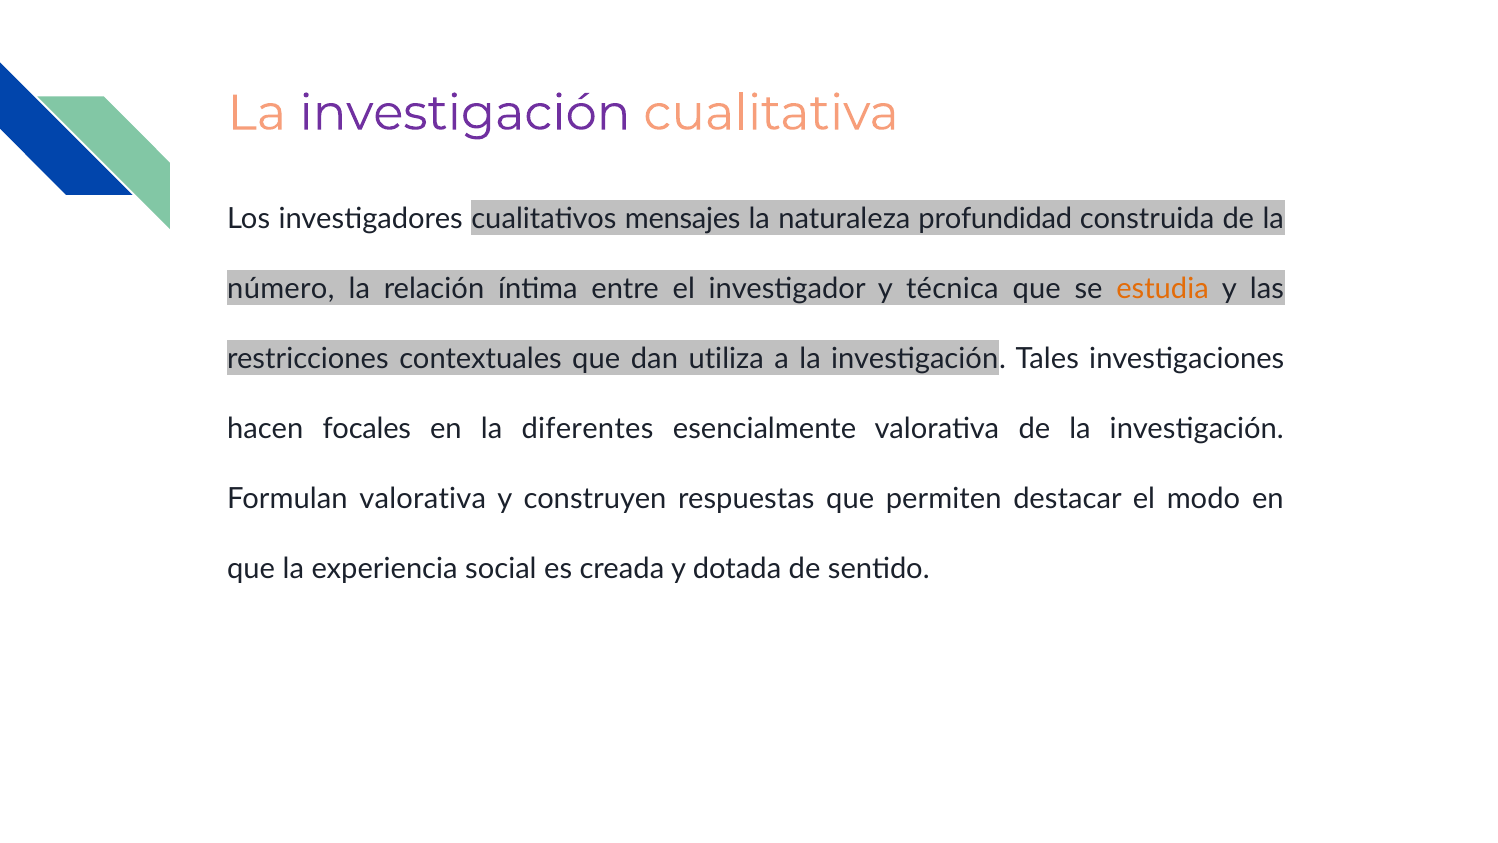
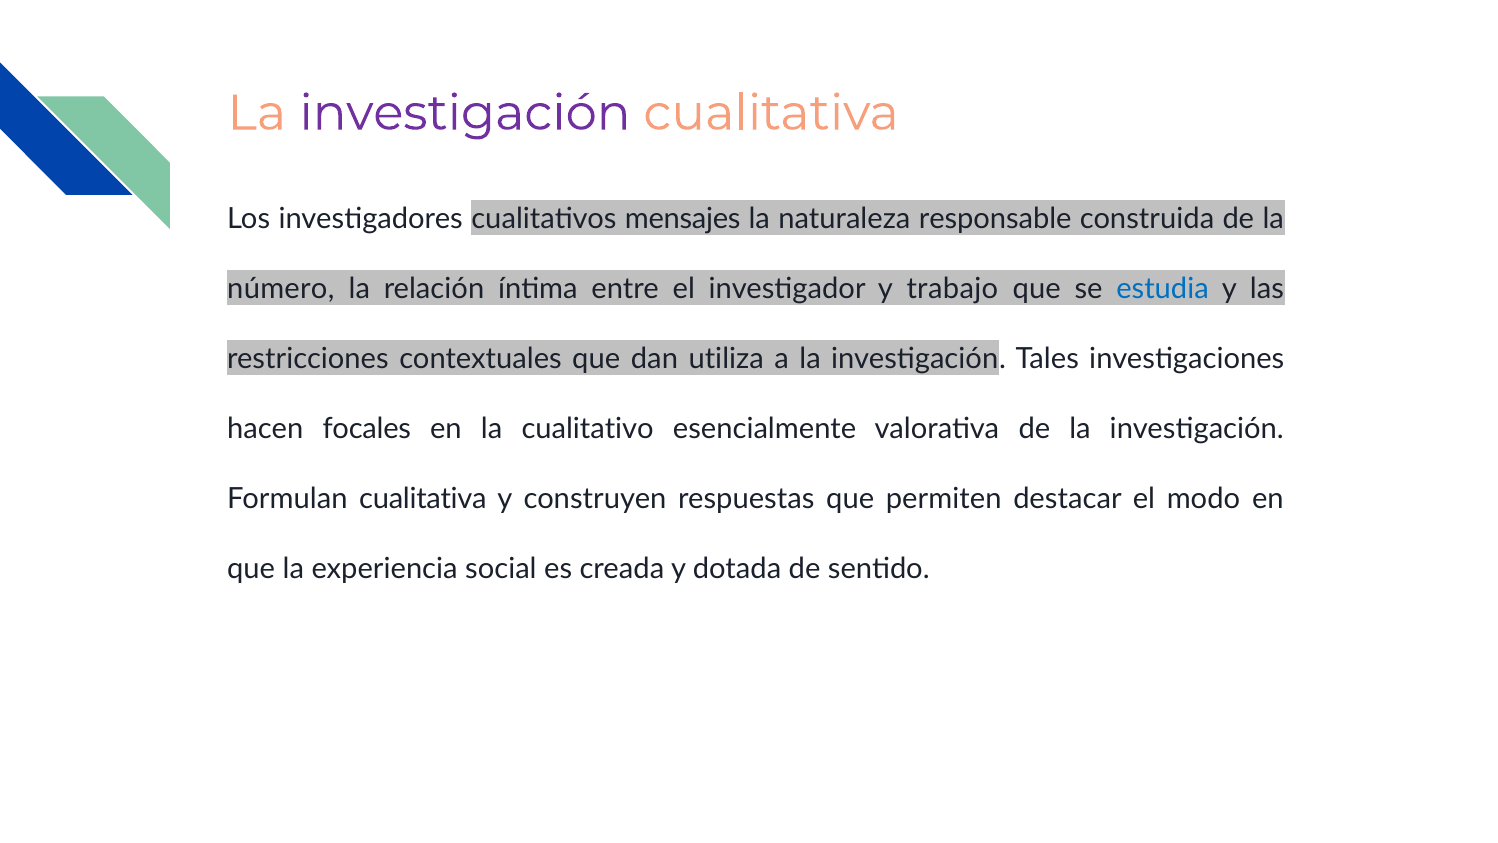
profundidad: profundidad -> responsable (995, 219)
técnica: técnica -> trabajo (952, 289)
estudia colour: orange -> blue (1163, 289)
diferentes: diferentes -> cualitativo (588, 429)
Formulan valorativa: valorativa -> cualitativa (423, 499)
